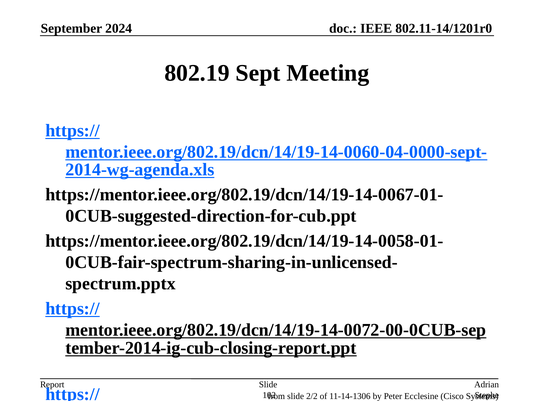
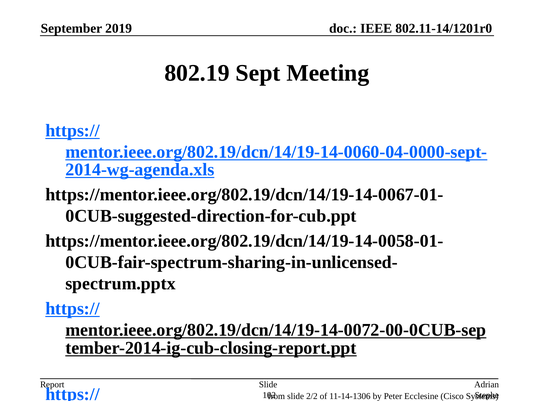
2024: 2024 -> 2019 (119, 28)
